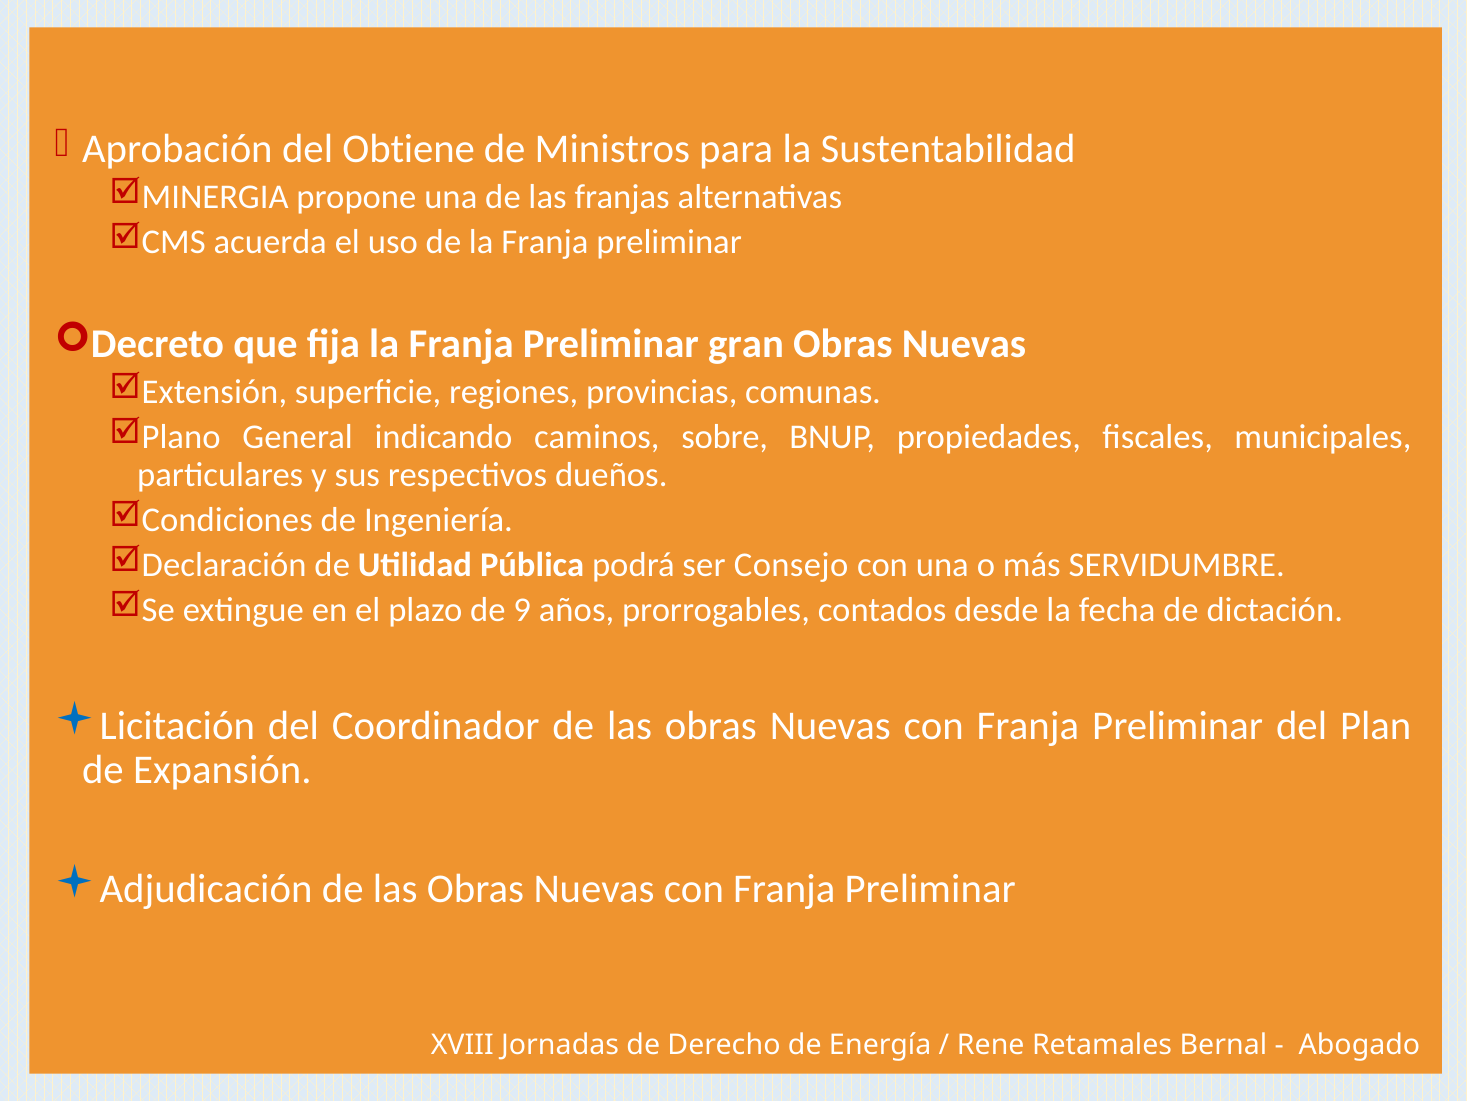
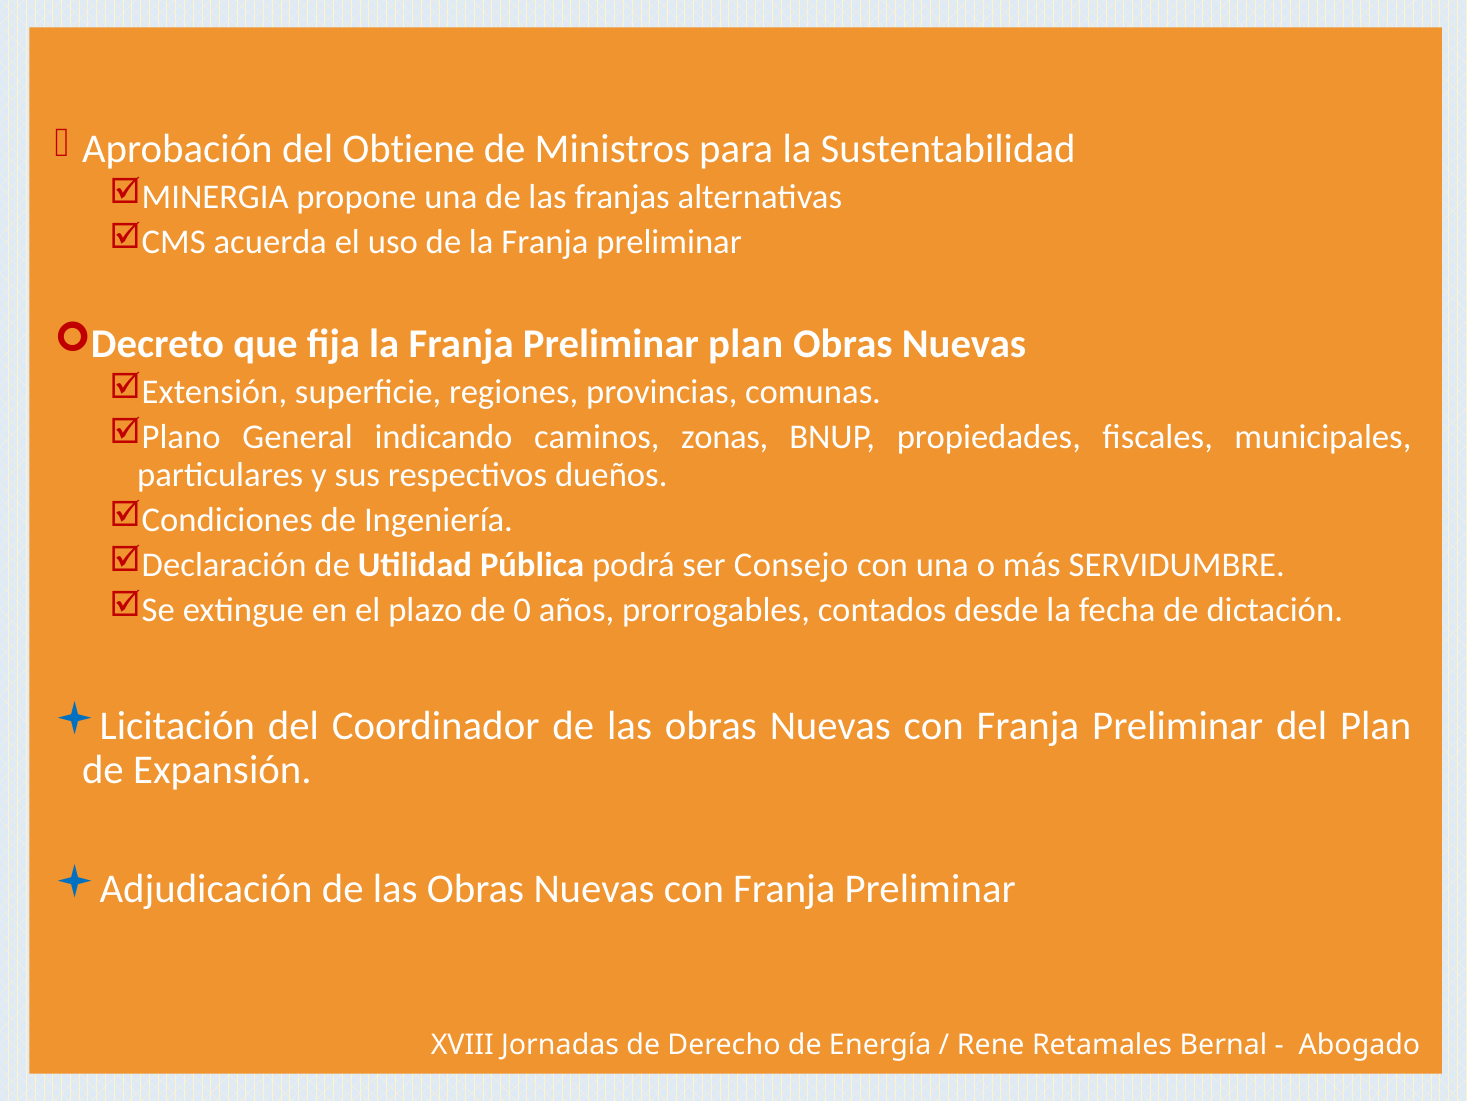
Preliminar gran: gran -> plan (746, 343)
sobre: sobre -> zonas (725, 437)
9: 9 -> 0 (522, 610)
